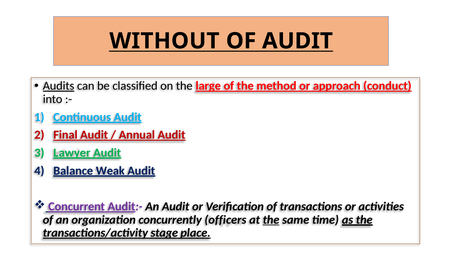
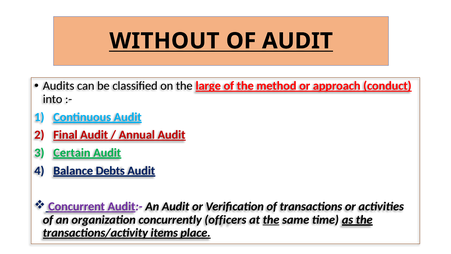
Audits underline: present -> none (59, 86)
Lawyer: Lawyer -> Certain (72, 153)
Weak: Weak -> Debts (110, 171)
stage: stage -> items (164, 233)
